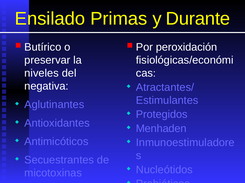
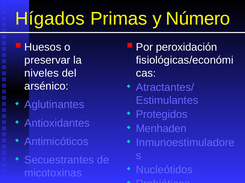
Ensilado: Ensilado -> Hígados (50, 19)
Durante: Durante -> Número (198, 19)
Butírico: Butírico -> Huesos (43, 47)
negativa: negativa -> arsénico (46, 87)
